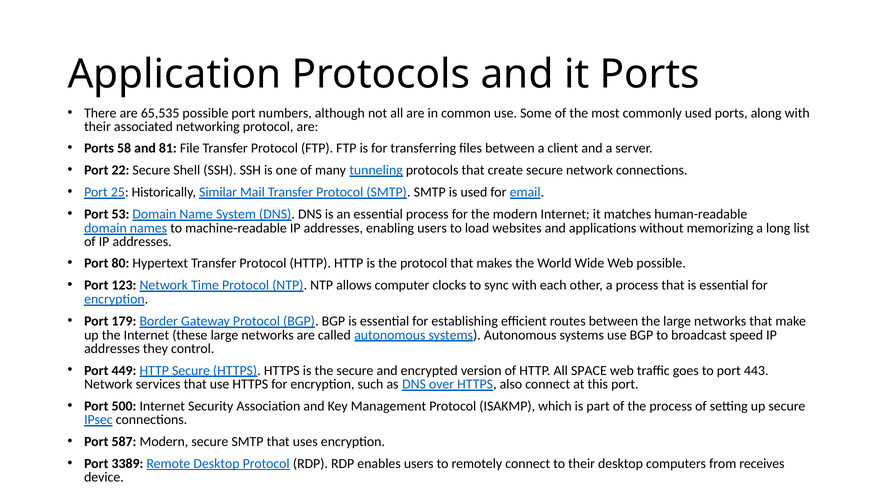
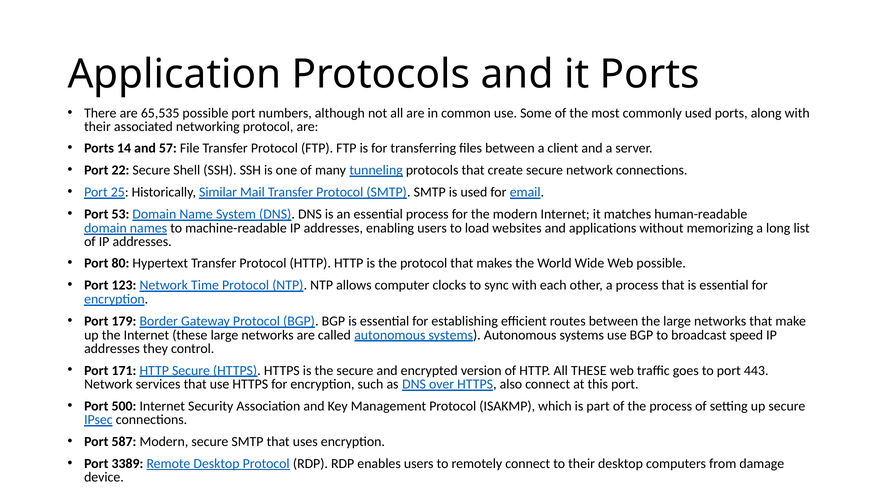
58: 58 -> 14 (124, 148)
81: 81 -> 57 (168, 148)
449: 449 -> 171 (124, 370)
All SPACE: SPACE -> THESE (589, 370)
receives: receives -> damage (762, 463)
